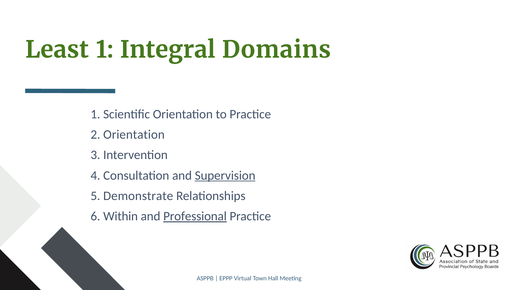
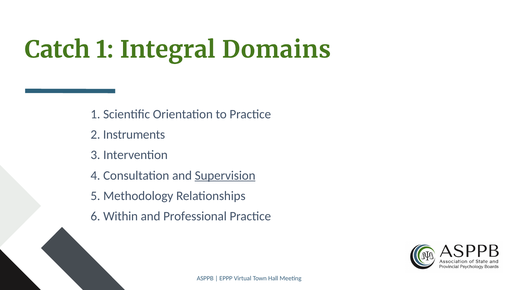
Least: Least -> Catch (57, 50)
2 Orientation: Orientation -> Instruments (134, 135)
Demonstrate: Demonstrate -> Methodology (138, 196)
Professional underline: present -> none (195, 216)
